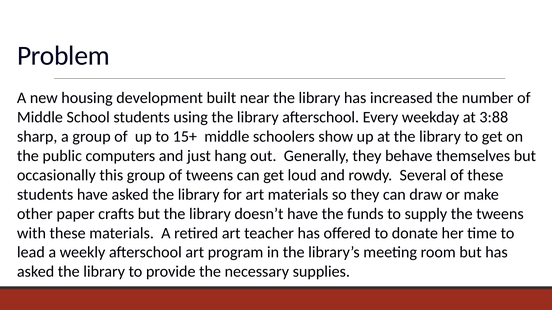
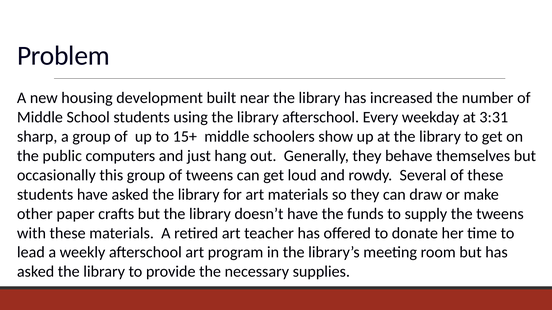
3:88: 3:88 -> 3:31 (494, 117)
